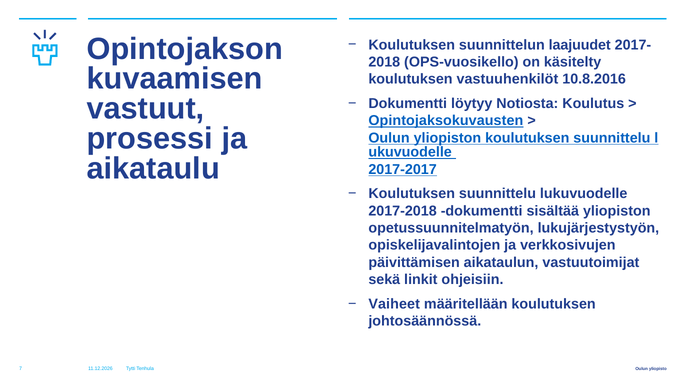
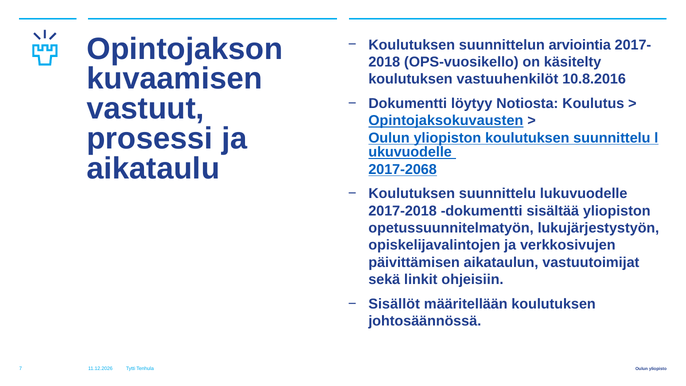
laajuudet: laajuudet -> arviointia (580, 45)
2017-2017: 2017-2017 -> 2017-2068 (403, 169)
Vaiheet: Vaiheet -> Sisällöt (394, 304)
